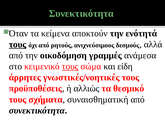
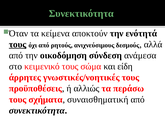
γραμμές: γραμμές -> σύνδεση (105, 55)
τους underline: present -> none (70, 66)
θεσμικό: θεσμικό -> περάσω (129, 88)
